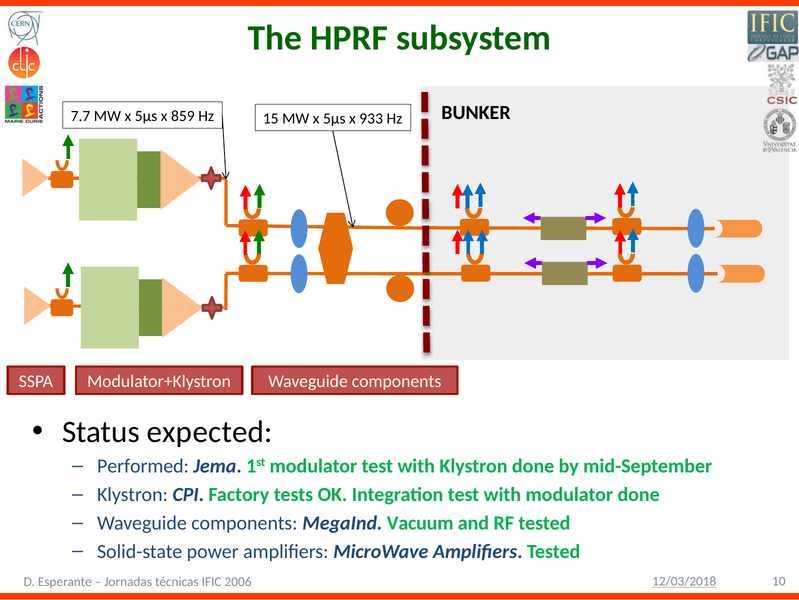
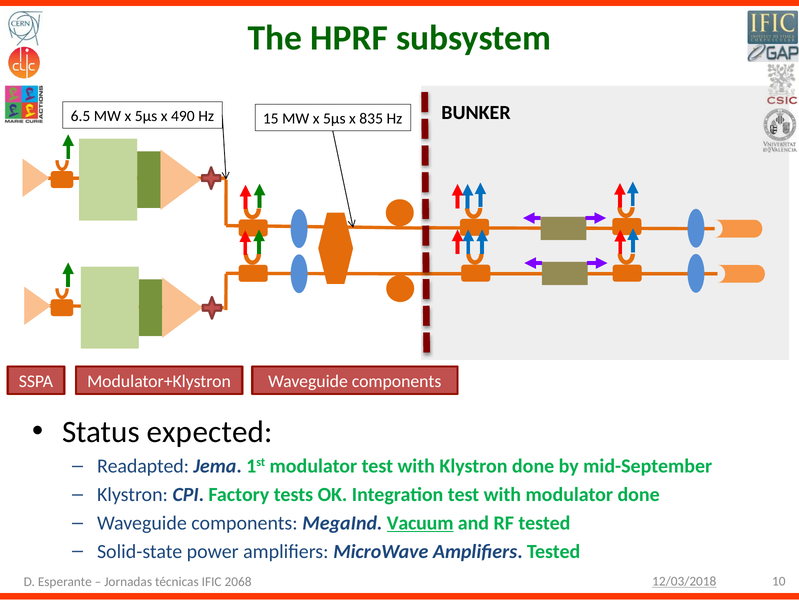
7.7: 7.7 -> 6.5 (80, 116)
859: 859 -> 490 (183, 116)
933: 933 -> 835 (371, 119)
Performed: Performed -> Readapted (143, 466)
Vacuum underline: none -> present (420, 522)
2006: 2006 -> 2068 (238, 581)
